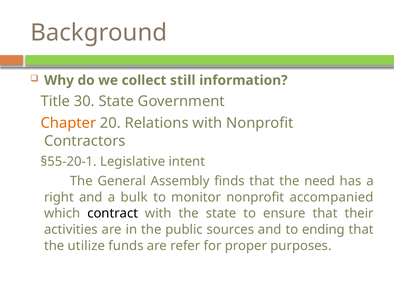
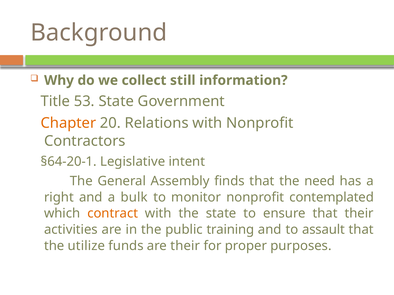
30: 30 -> 53 (84, 102)
§55-20-1: §55-20-1 -> §64-20-1 (69, 162)
accompanied: accompanied -> contemplated (332, 198)
contract colour: black -> orange (113, 214)
sources: sources -> training (230, 230)
ending: ending -> assault (323, 230)
are refer: refer -> their (185, 246)
